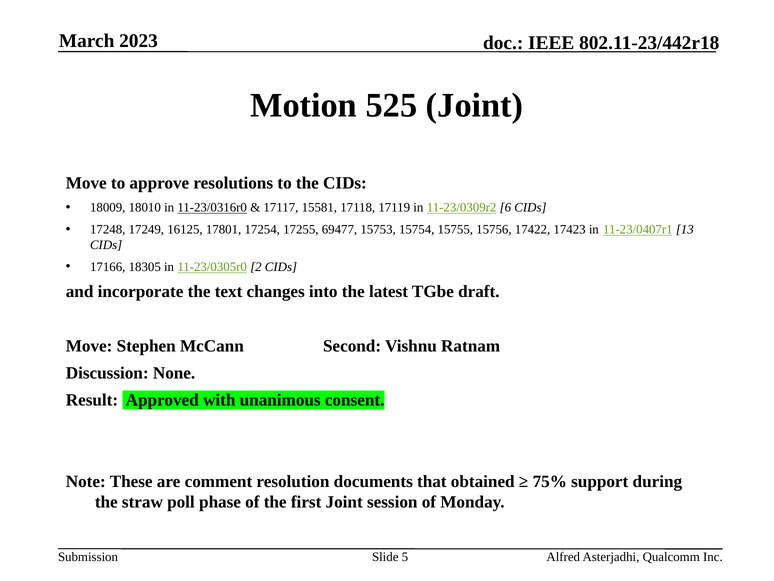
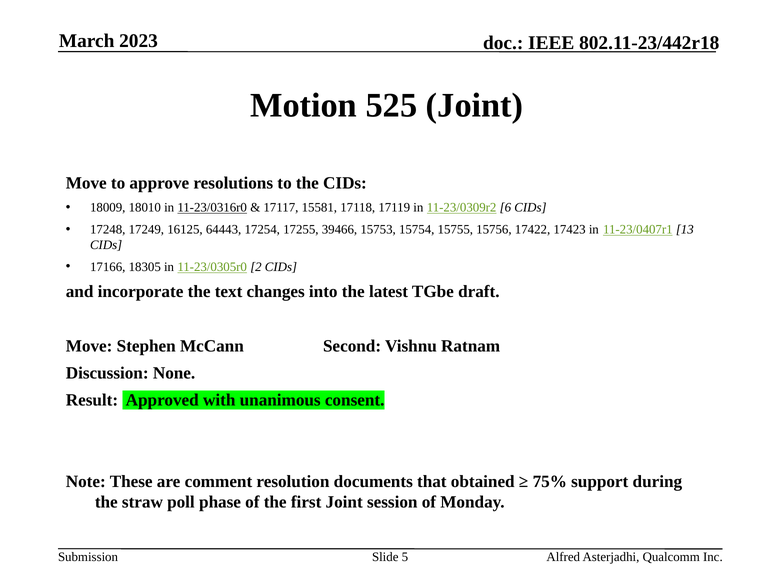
17801: 17801 -> 64443 (224, 229)
69477: 69477 -> 39466 (339, 229)
